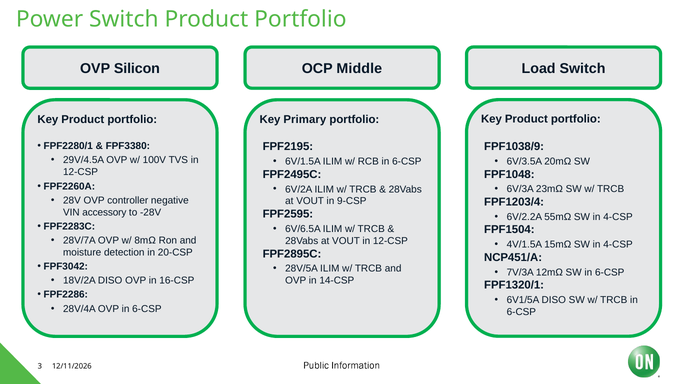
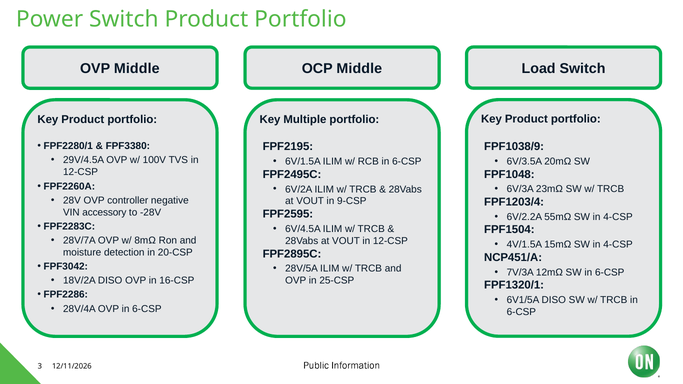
OVP Silicon: Silicon -> Middle (137, 69)
Primary: Primary -> Multiple (305, 119)
6V/6.5A: 6V/6.5A -> 6V/4.5A (303, 229)
14-CSP: 14-CSP -> 25-CSP (337, 281)
